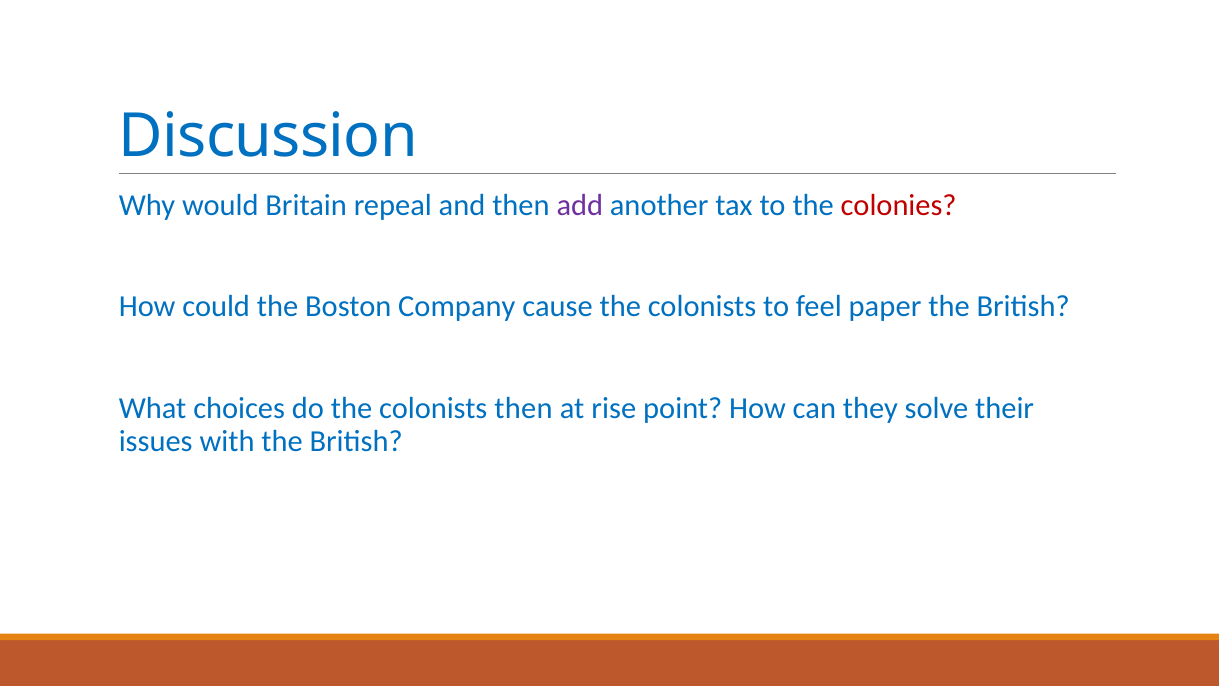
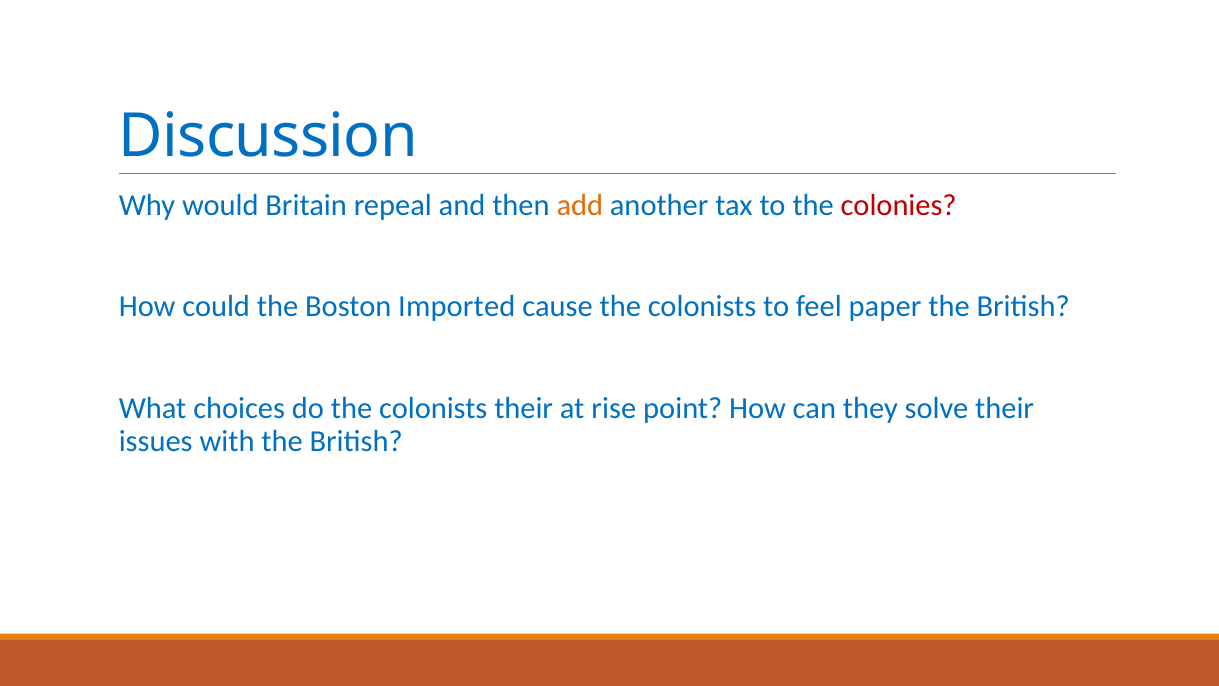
add colour: purple -> orange (580, 205)
Company: Company -> Imported (457, 307)
colonists then: then -> their (524, 408)
